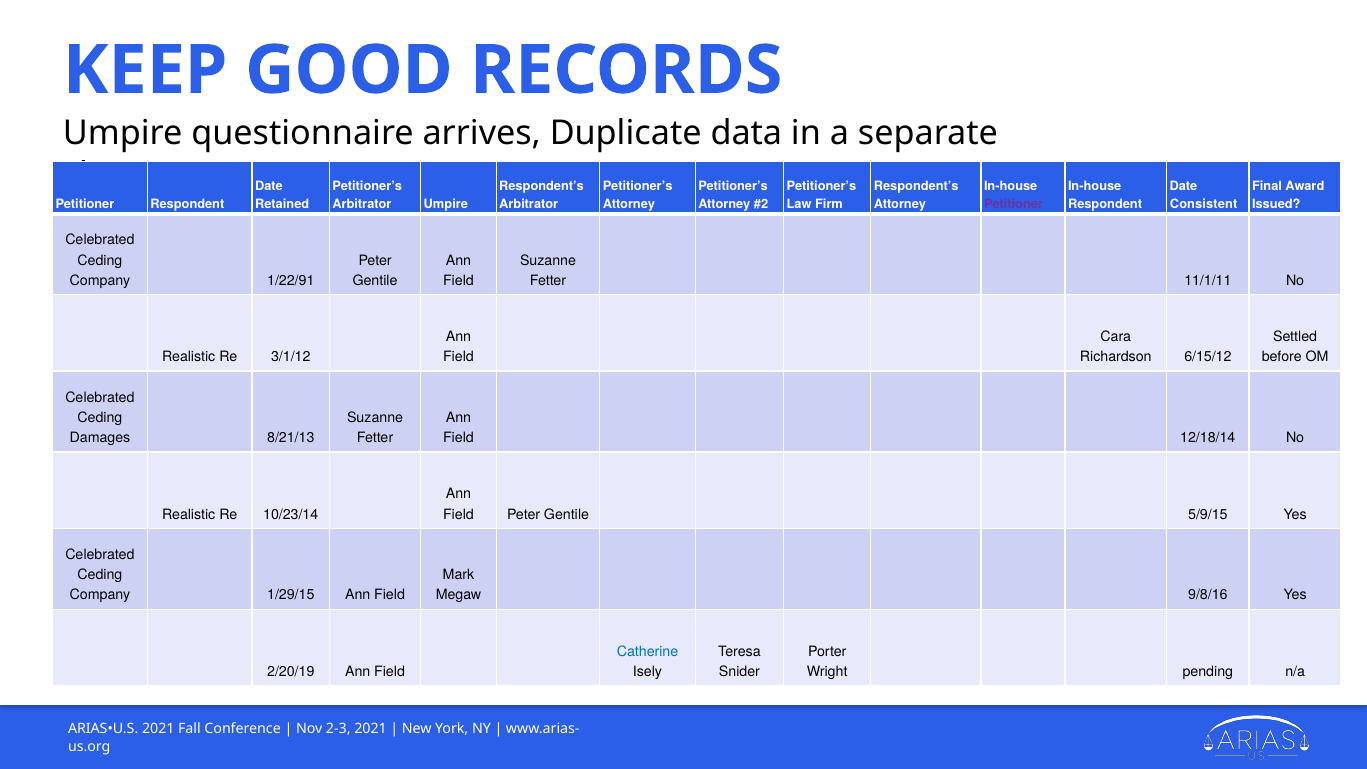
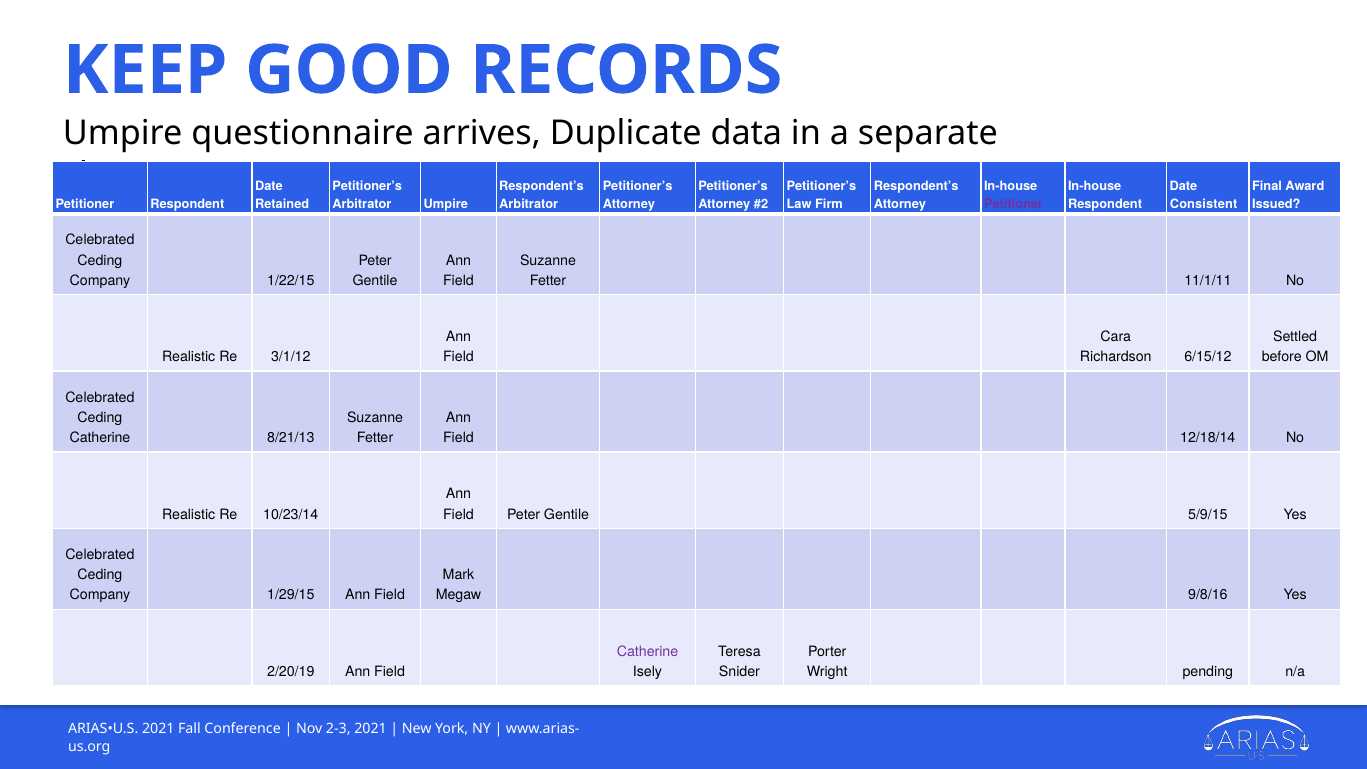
1/22/91: 1/22/91 -> 1/22/15 (291, 281)
Damages: Damages -> Catherine (100, 438)
Catherine colour: blue -> purple (648, 651)
